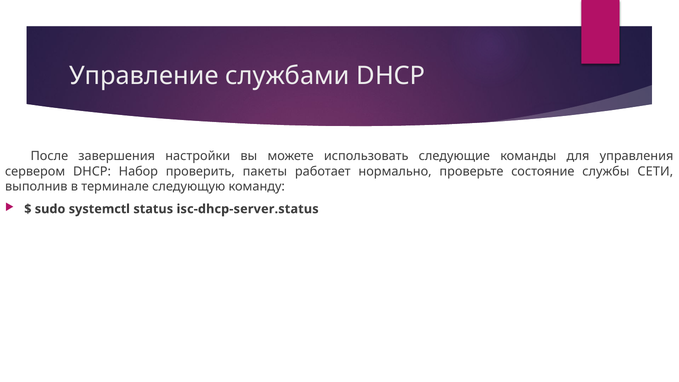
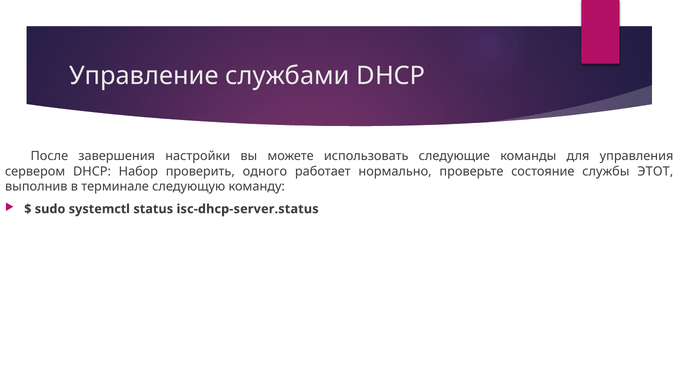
пакеты: пакеты -> одного (265, 171)
СЕТИ: СЕТИ -> ЭТОТ (655, 171)
